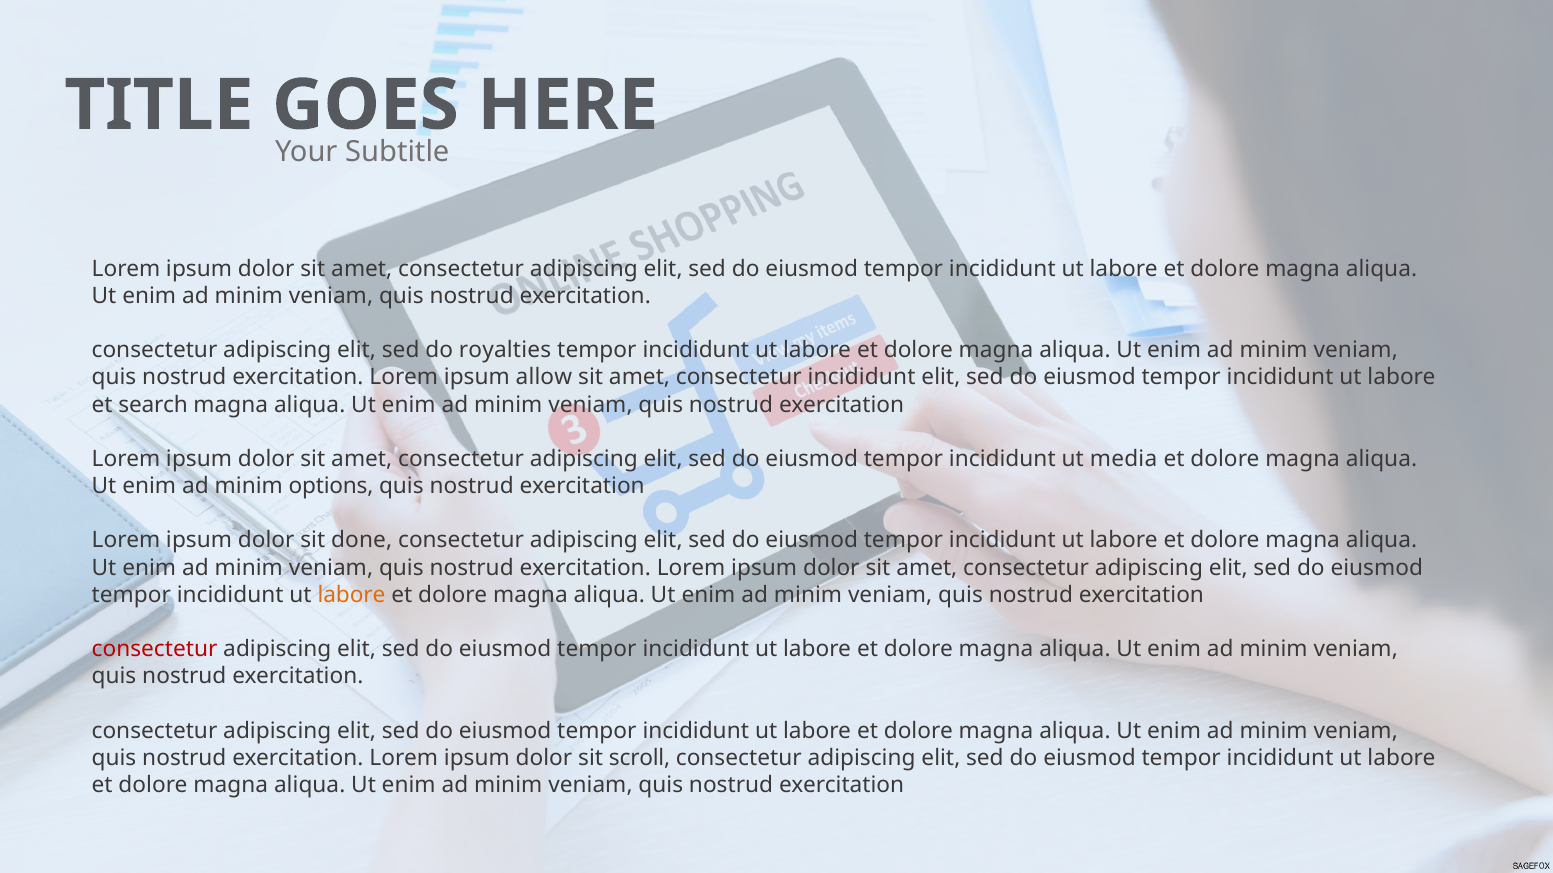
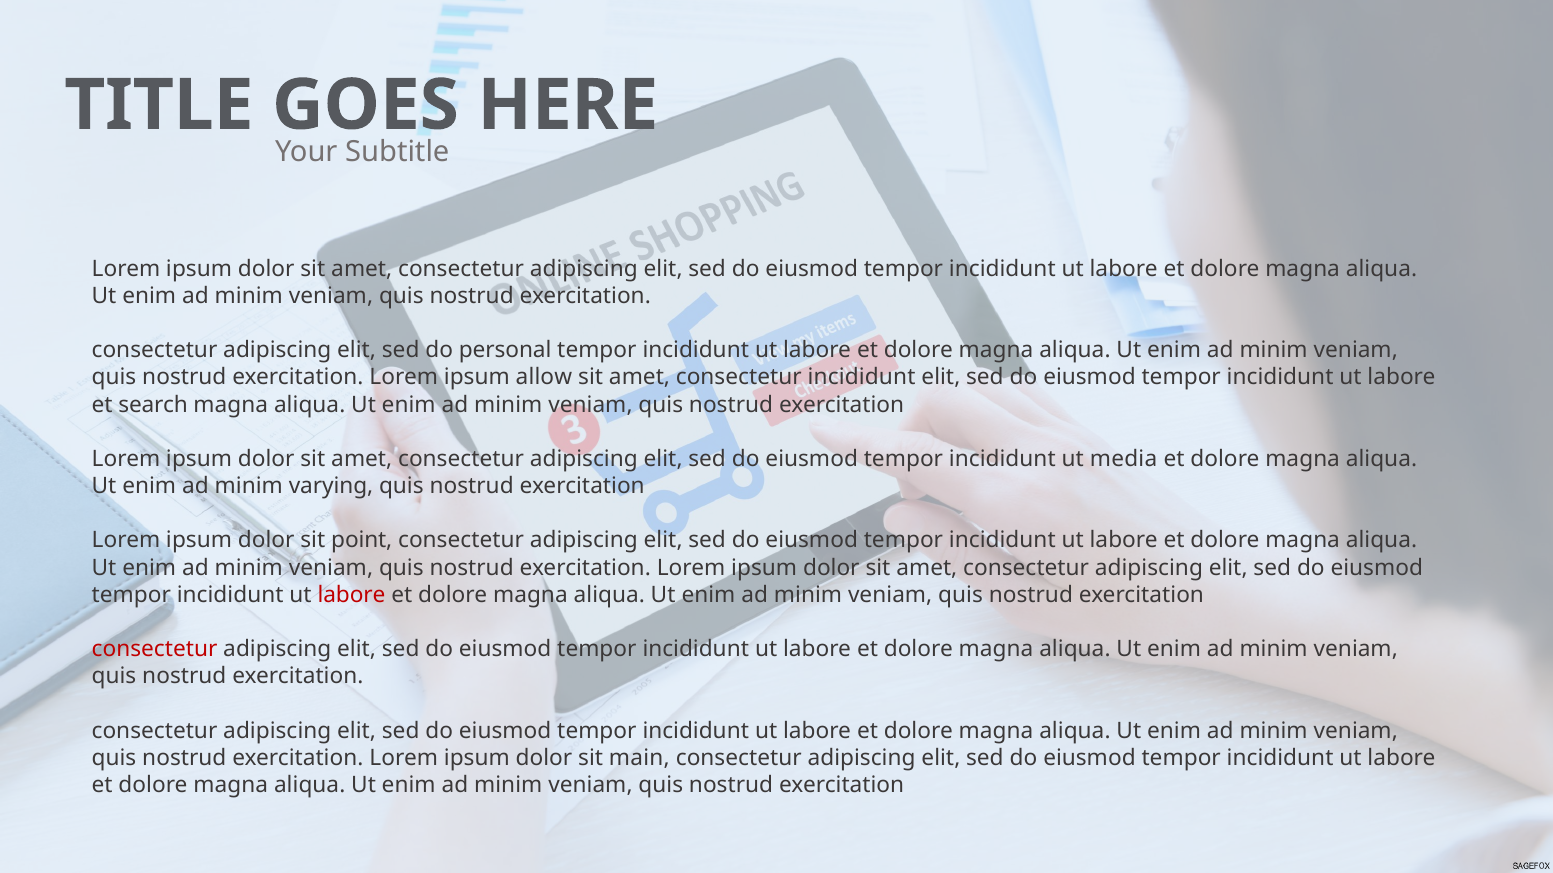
royalties: royalties -> personal (505, 350)
options: options -> varying (331, 486)
done: done -> point (362, 541)
labore colour: orange -> red (352, 595)
scroll: scroll -> main (639, 758)
